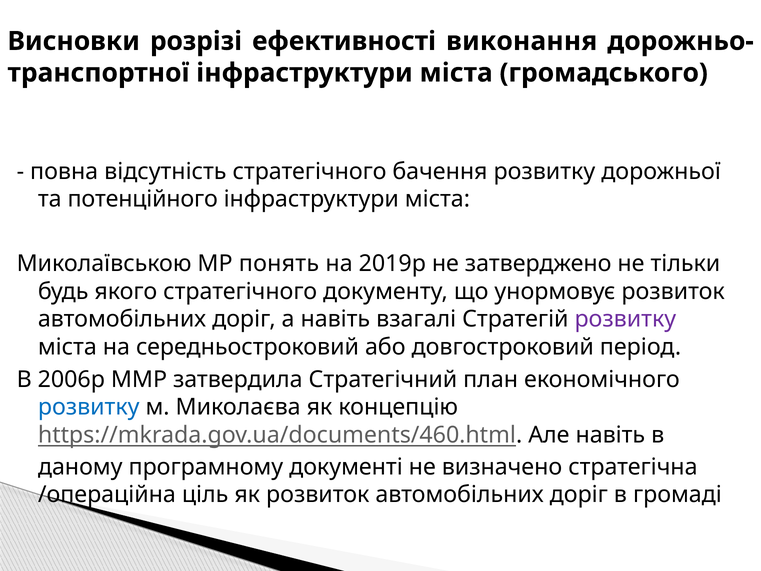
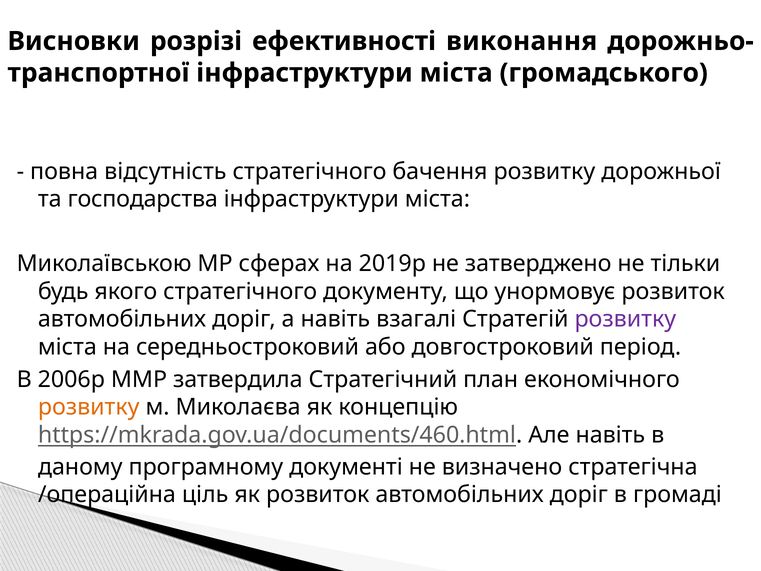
потенційного: потенційного -> господарства (143, 199)
понять: понять -> сферах (279, 263)
розвитку colour: blue -> orange (89, 407)
